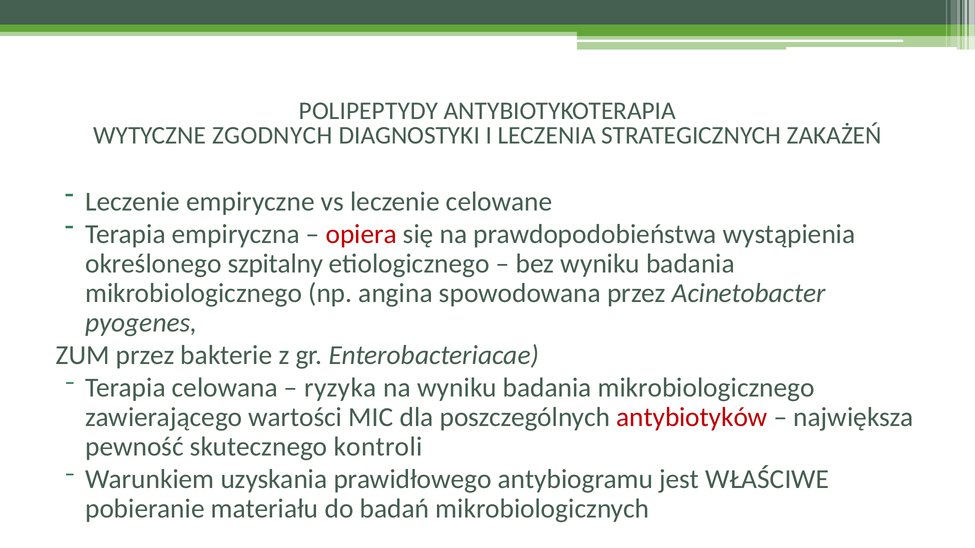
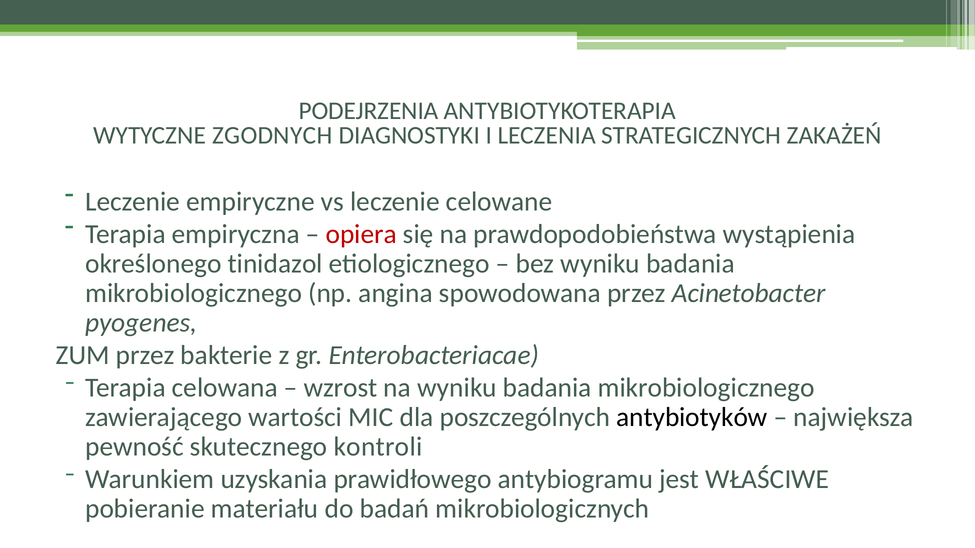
POLIPEPTYDY: POLIPEPTYDY -> PODEJRZENIA (369, 111)
szpitalny: szpitalny -> tinidazol (275, 264)
ryzyka: ryzyka -> wzrost (341, 388)
antybiotyków colour: red -> black (692, 418)
